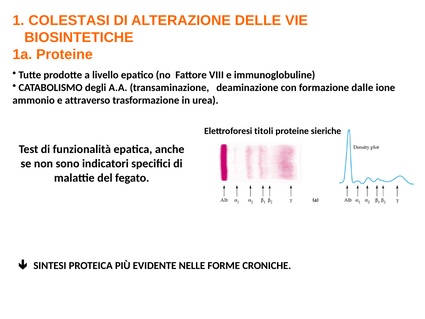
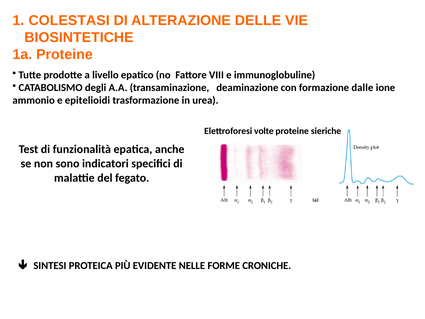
attraverso: attraverso -> epitelioidi (87, 100)
titoli: titoli -> volte (264, 131)
